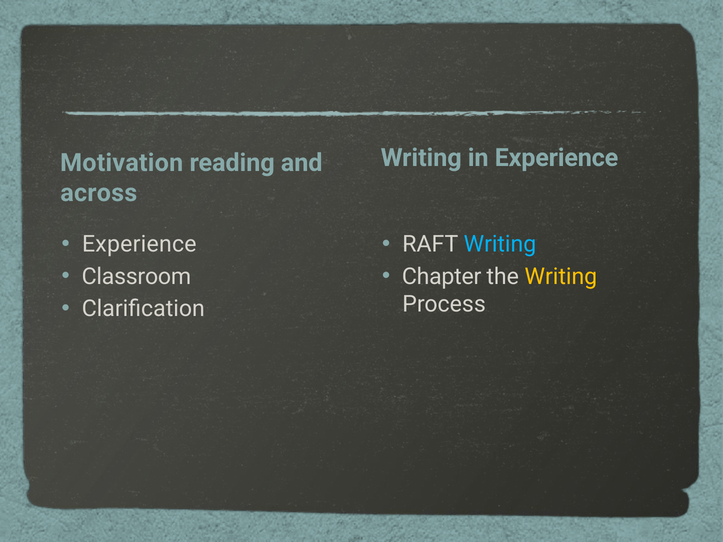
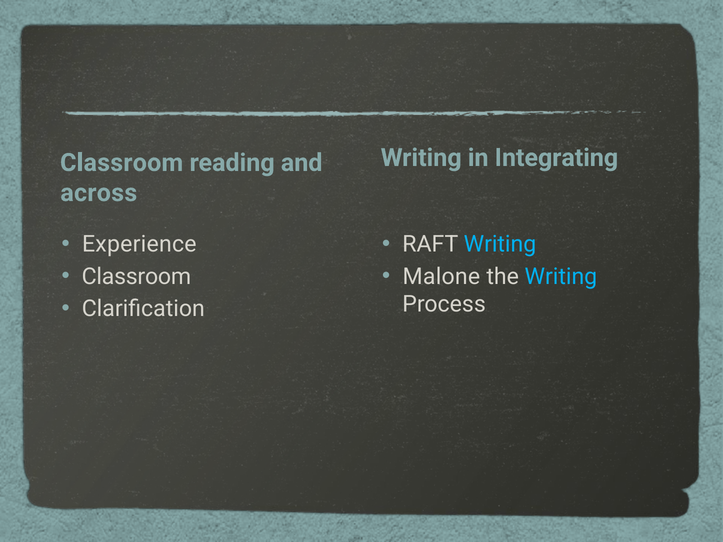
in Experience: Experience -> Integrating (556, 158)
Motivation: Motivation -> Classroom (122, 163)
Chapter: Chapter -> Malone (441, 277)
Writing colour: yellow -> light blue (561, 277)
